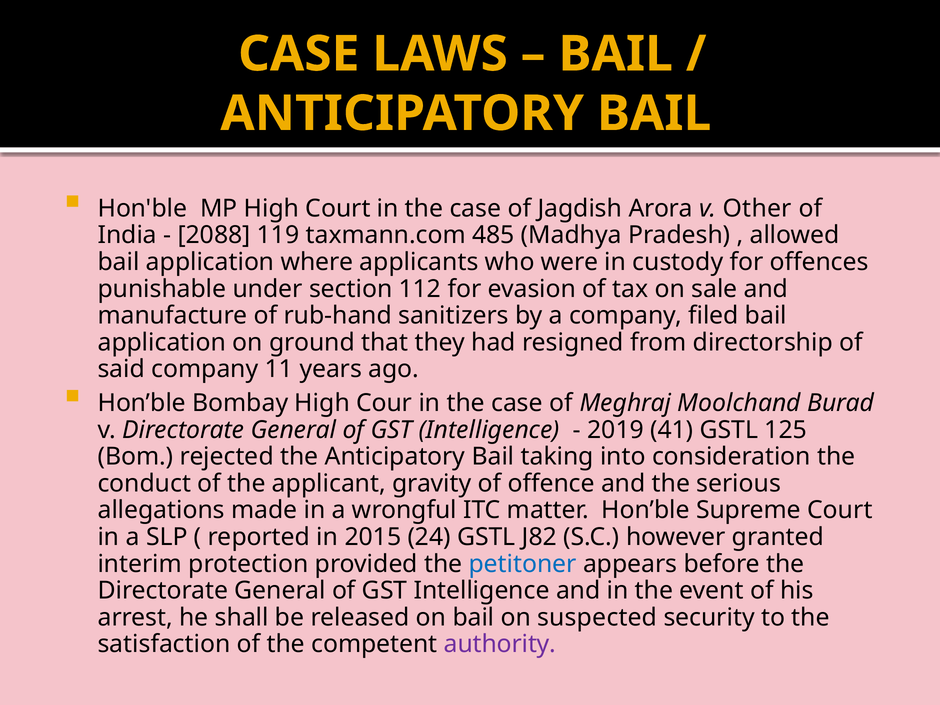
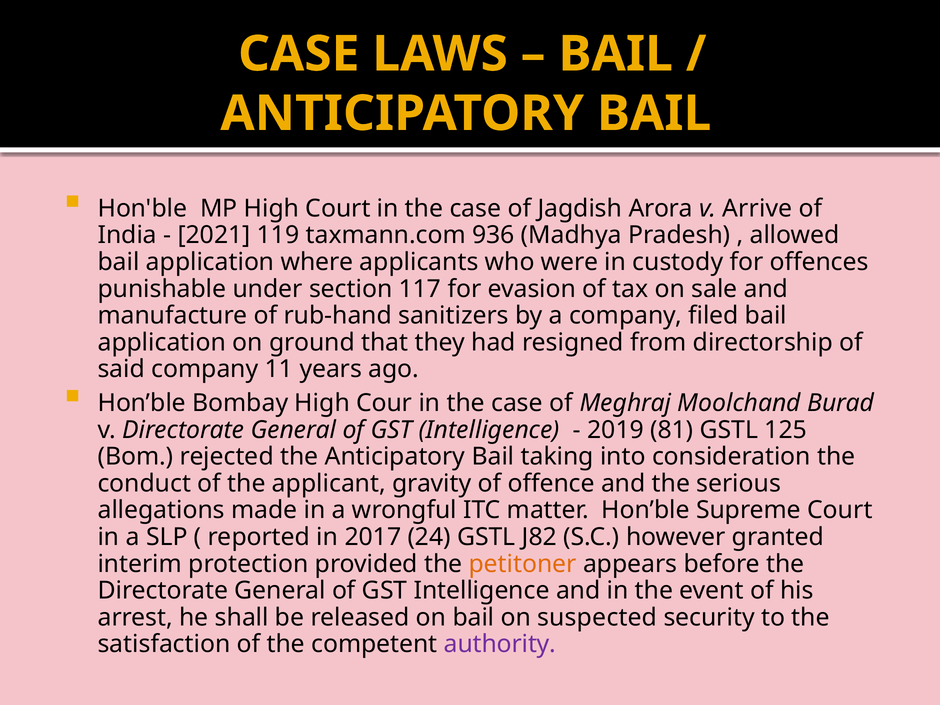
Other: Other -> Arrive (757, 208)
2088: 2088 -> 2021 (214, 235)
485: 485 -> 936 (493, 235)
112: 112 -> 117 (420, 289)
41: 41 -> 81 (672, 430)
2015: 2015 -> 2017 (373, 537)
petitoner colour: blue -> orange (523, 564)
